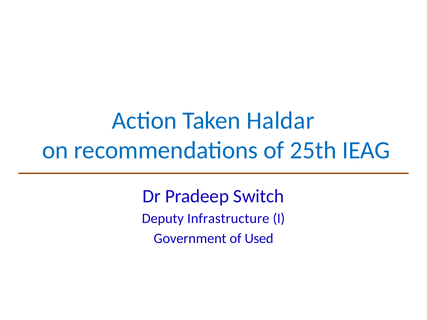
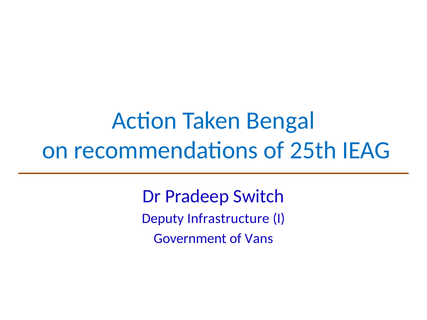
Haldar: Haldar -> Bengal (281, 121)
Used: Used -> Vans (259, 239)
